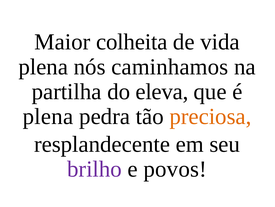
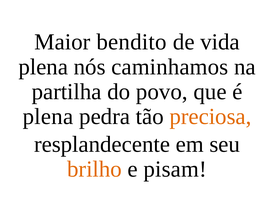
colheita: colheita -> bendito (132, 42)
eleva: eleva -> povo (162, 91)
brilho colour: purple -> orange (94, 168)
povos: povos -> pisam (175, 168)
